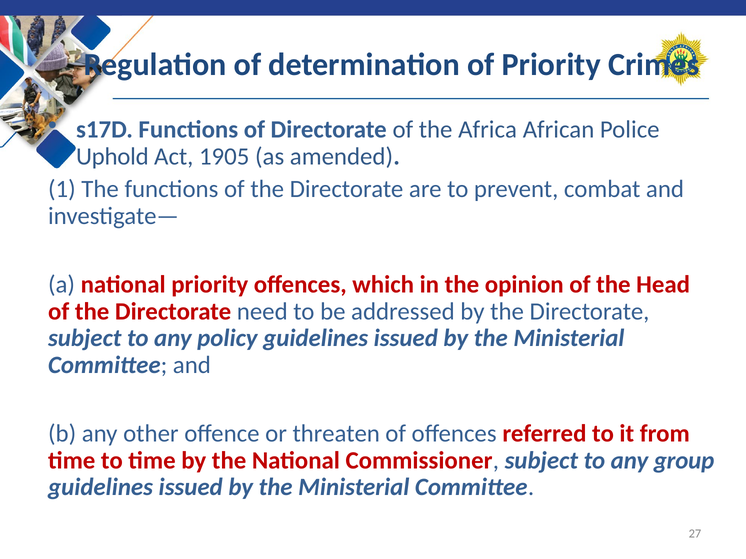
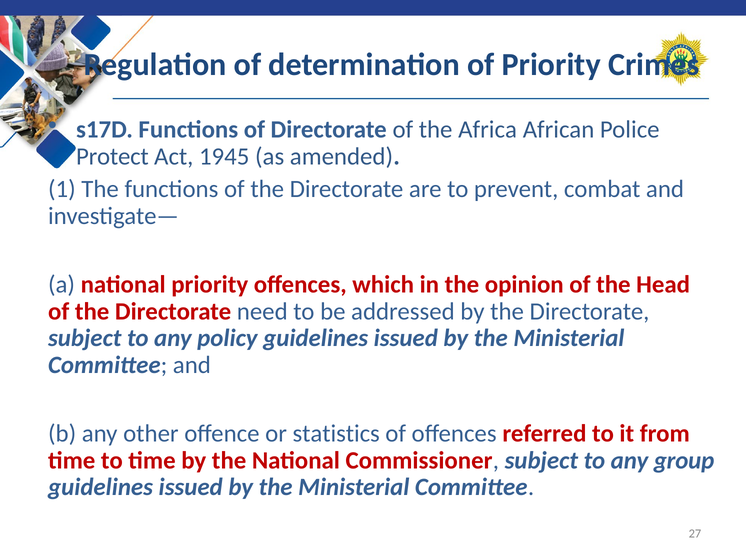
Uphold: Uphold -> Protect (112, 157)
1905: 1905 -> 1945 (224, 157)
threaten: threaten -> statistics (336, 434)
